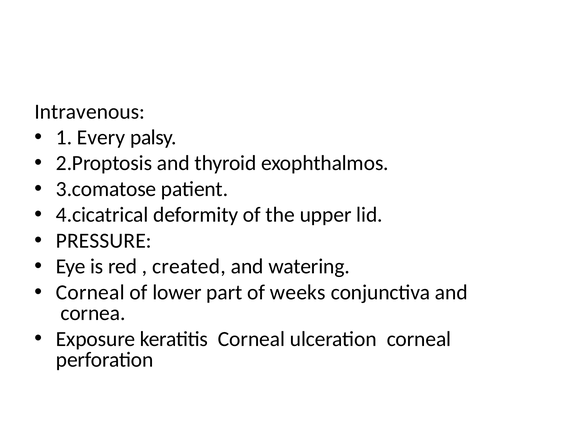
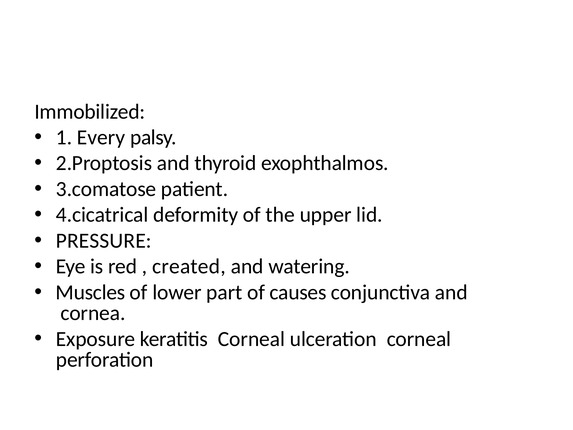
Intravenous: Intravenous -> Immobilized (90, 112)
Corneal: Corneal -> Muscles (90, 292)
weeks: weeks -> causes (298, 292)
